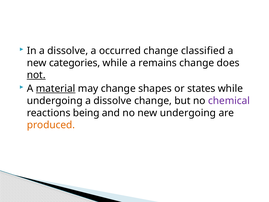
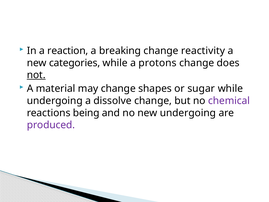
In a dissolve: dissolve -> reaction (68, 51)
occurred: occurred -> breaking (120, 51)
classified: classified -> reactivity (203, 51)
remains: remains -> protons (158, 63)
material underline: present -> none (56, 89)
states: states -> sugar (201, 89)
produced colour: orange -> purple (51, 125)
